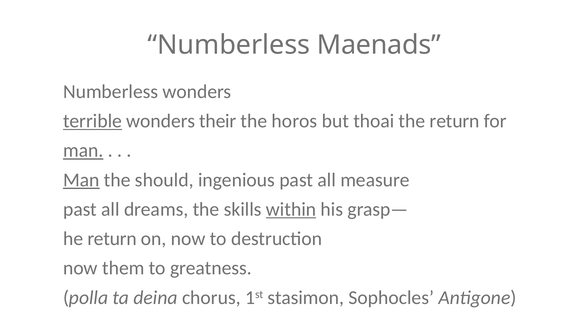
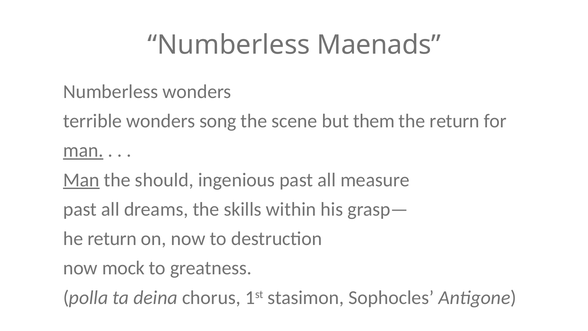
terrible underline: present -> none (92, 121)
their: their -> song (218, 121)
horos: horos -> scene (294, 121)
thoai: thoai -> them (374, 121)
within underline: present -> none (291, 209)
them: them -> mock (123, 268)
